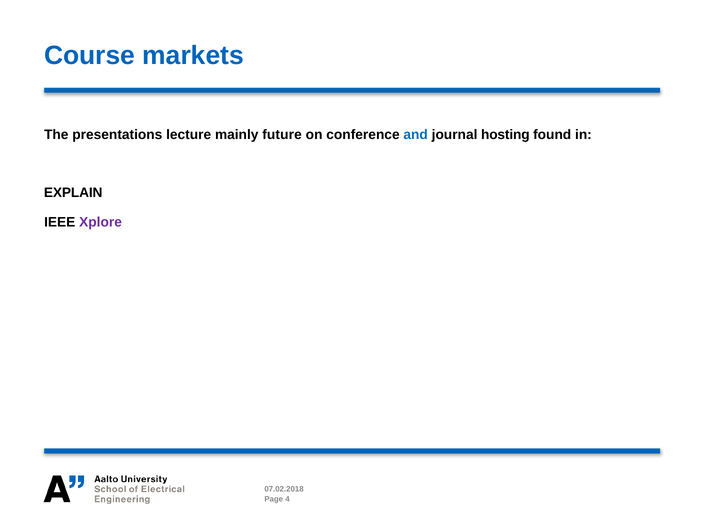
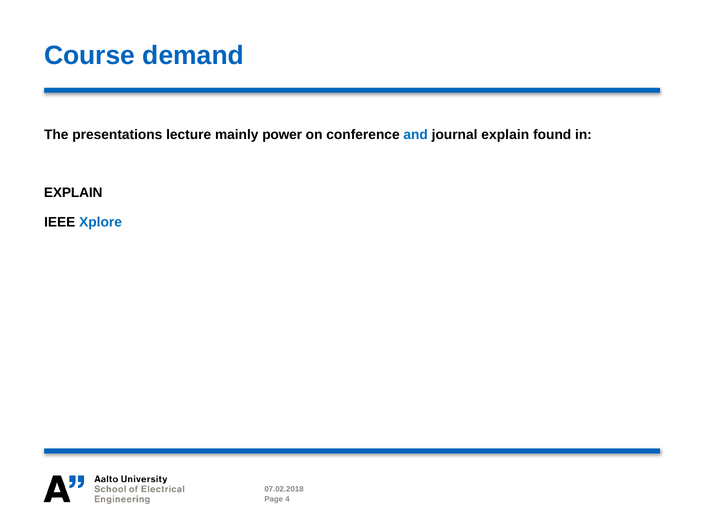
markets: markets -> demand (193, 55)
future: future -> power (282, 135)
journal hosting: hosting -> explain (505, 135)
Xplore colour: purple -> blue (101, 222)
